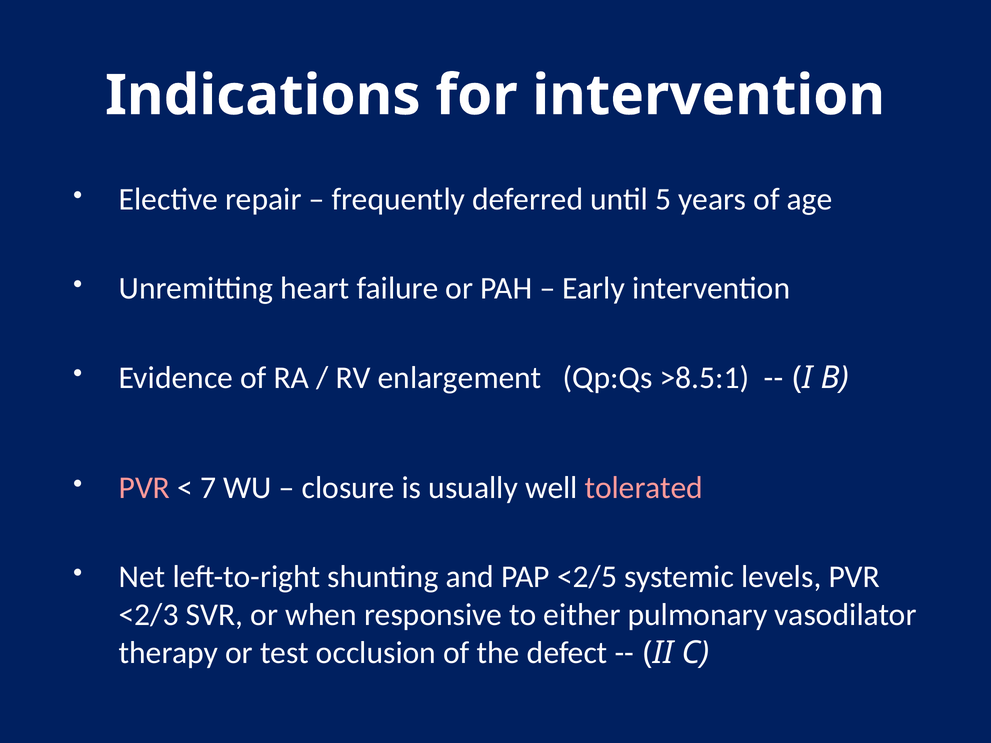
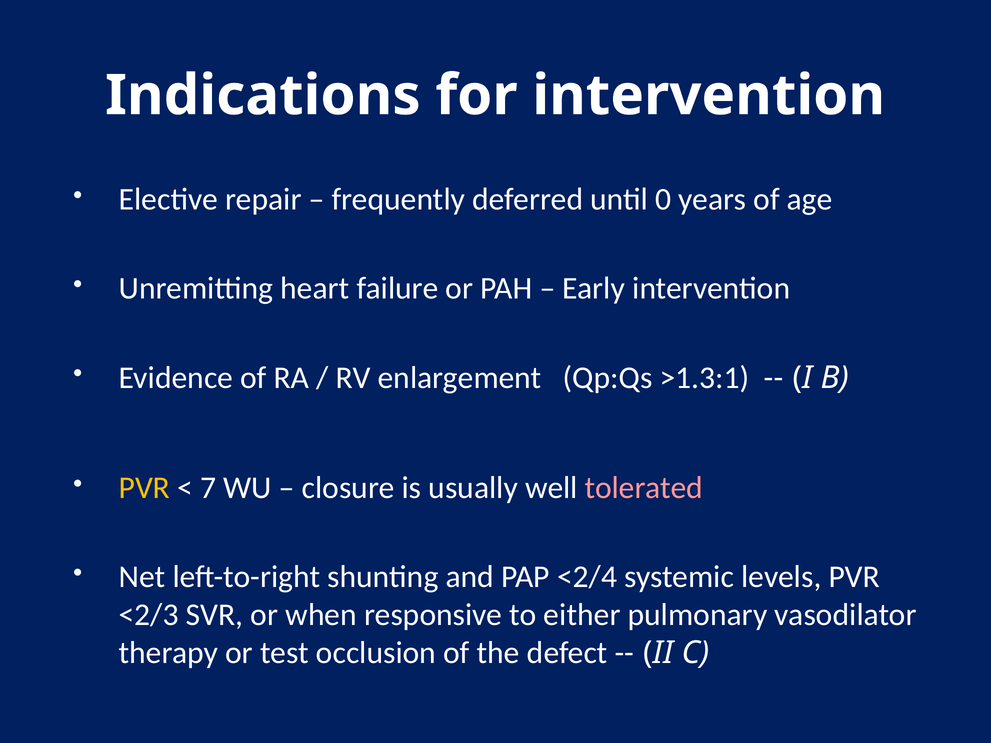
5: 5 -> 0 (663, 200)
>8.5:1: >8.5:1 -> >1.3:1 (705, 378)
PVR colour: pink -> yellow (144, 488)
<2/5: <2/5 -> <2/4 (587, 577)
